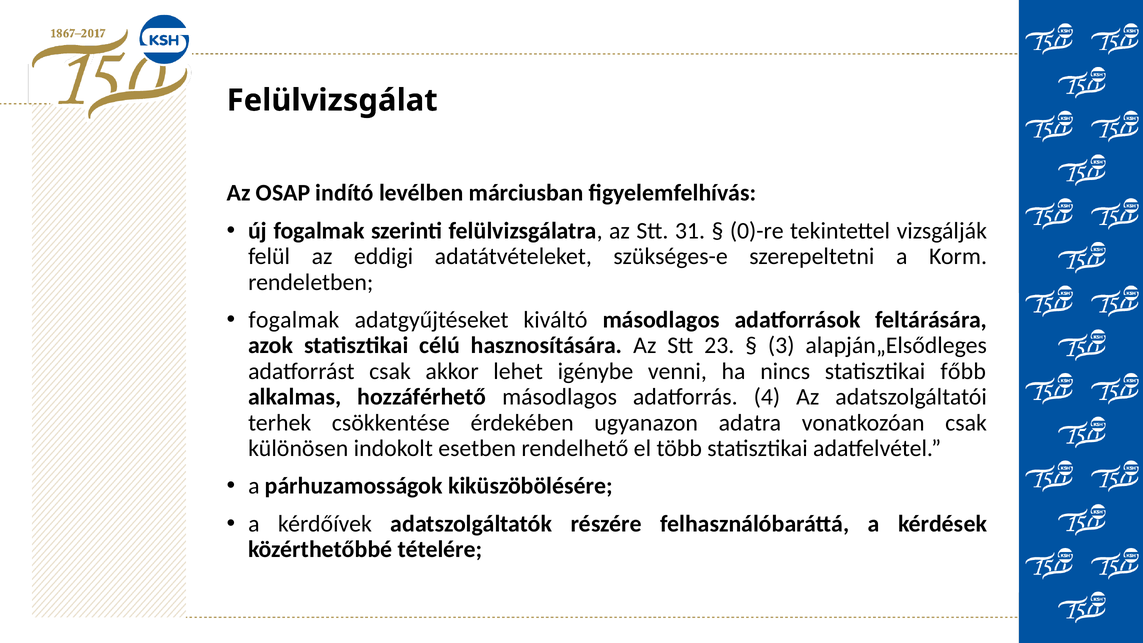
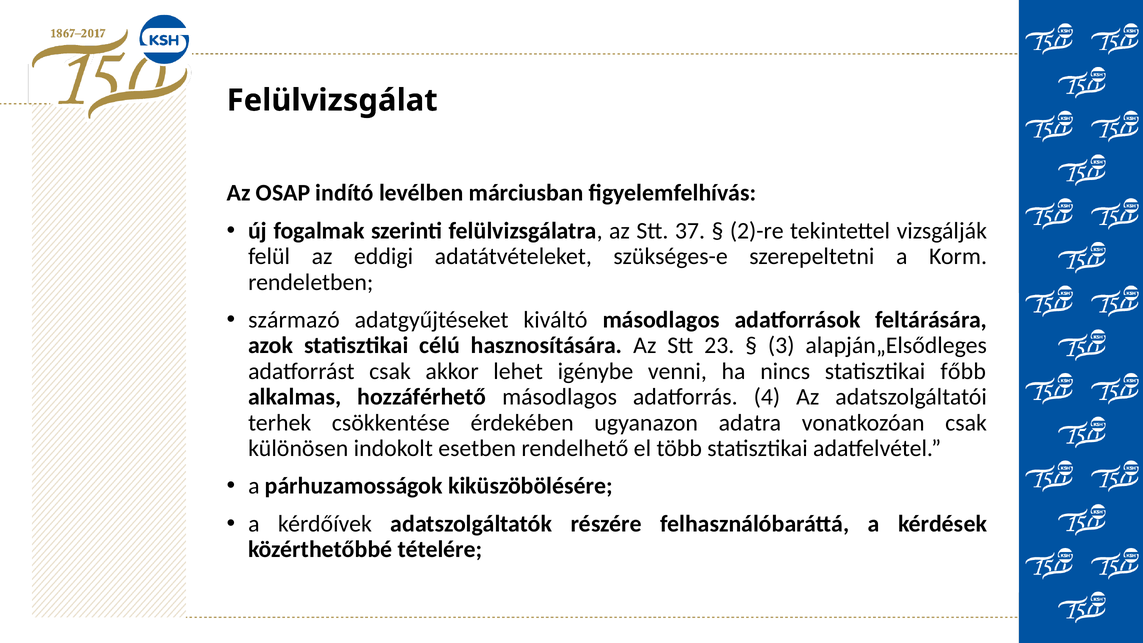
31: 31 -> 37 (690, 231)
0)-re: 0)-re -> 2)-re (757, 231)
fogalmak: fogalmak -> származó (294, 320)
